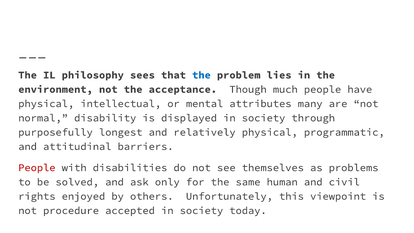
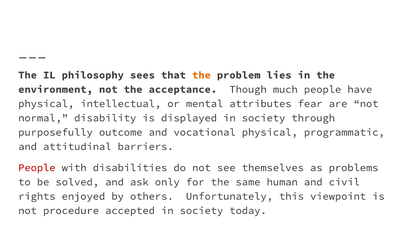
the colour: blue -> orange (201, 75)
many: many -> fear (310, 104)
longest: longest -> outcome (121, 132)
relatively: relatively -> vocational (205, 132)
